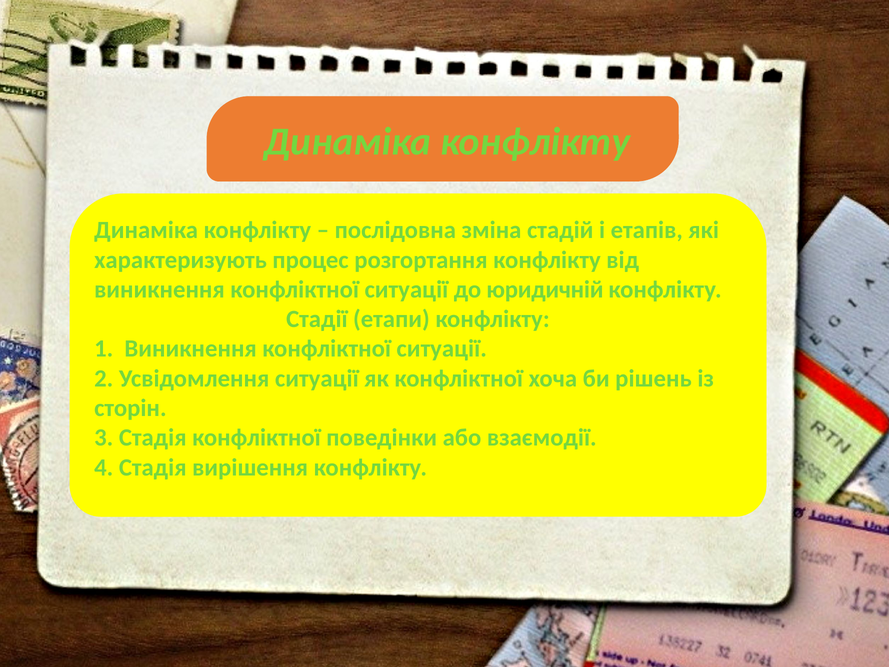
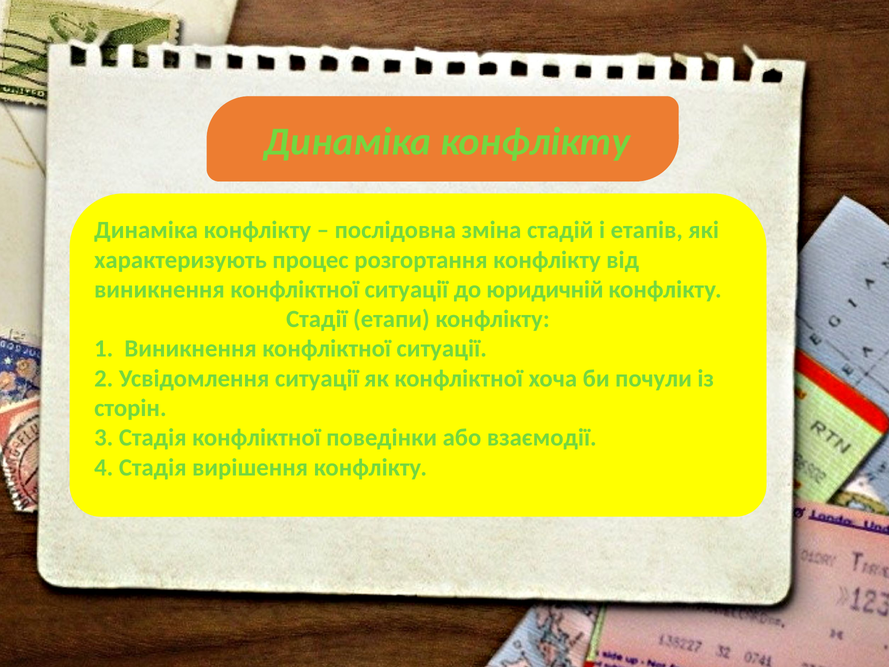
рішень: рішень -> почули (654, 378)
